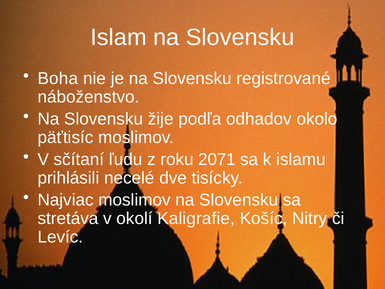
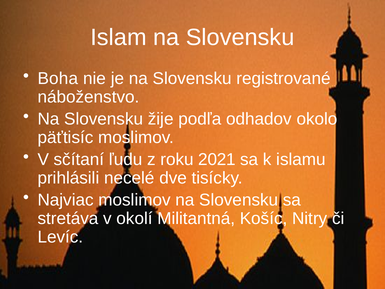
2071: 2071 -> 2021 (217, 159)
Kaligrafie: Kaligrafie -> Militantná (196, 218)
